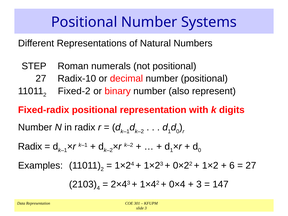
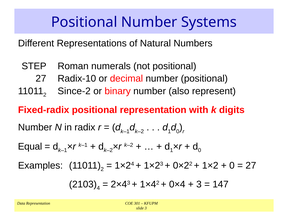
Fixed-2: Fixed-2 -> Since-2 (74, 91)
Radix: Radix -> Equal (30, 147)
6: 6 -> 0 (232, 165)
